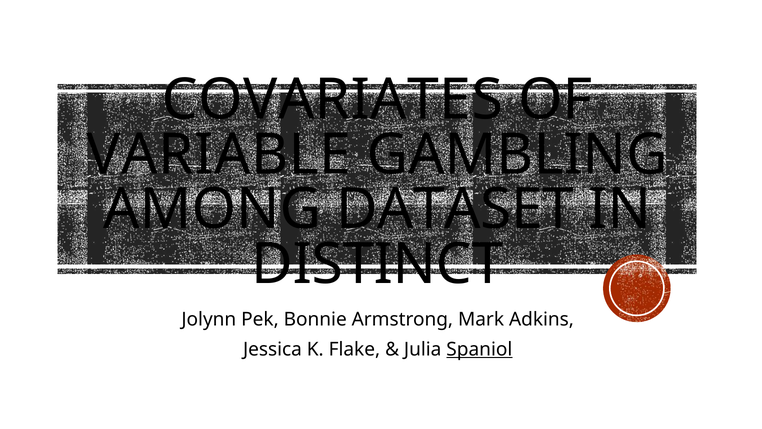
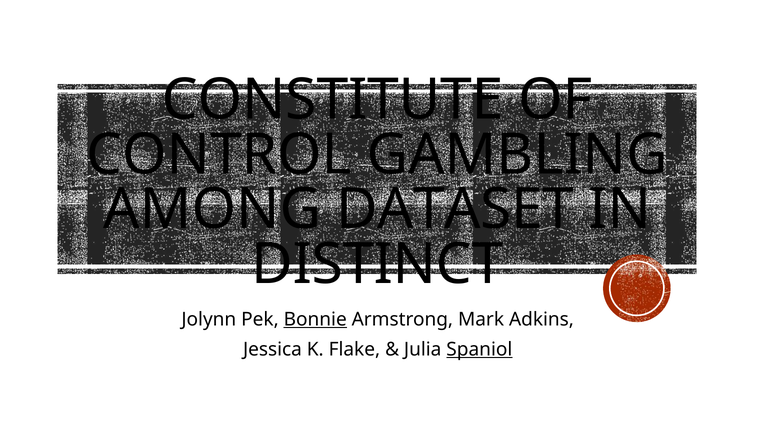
COVARIATES: COVARIATES -> CONSTITUTE (333, 100)
VARIABLE: VARIABLE -> CONTROL (219, 155)
Bonnie underline: none -> present (315, 319)
